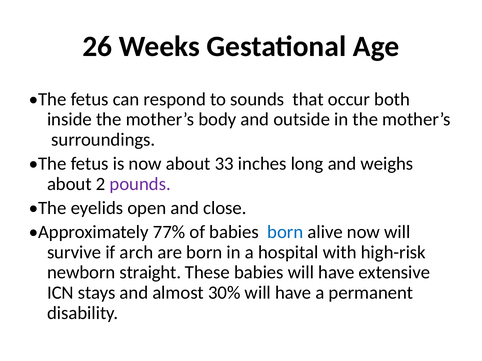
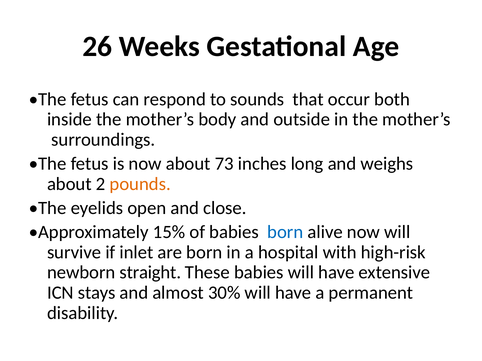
33: 33 -> 73 (224, 164)
pounds colour: purple -> orange (140, 184)
77%: 77% -> 15% (169, 232)
arch: arch -> inlet (136, 253)
